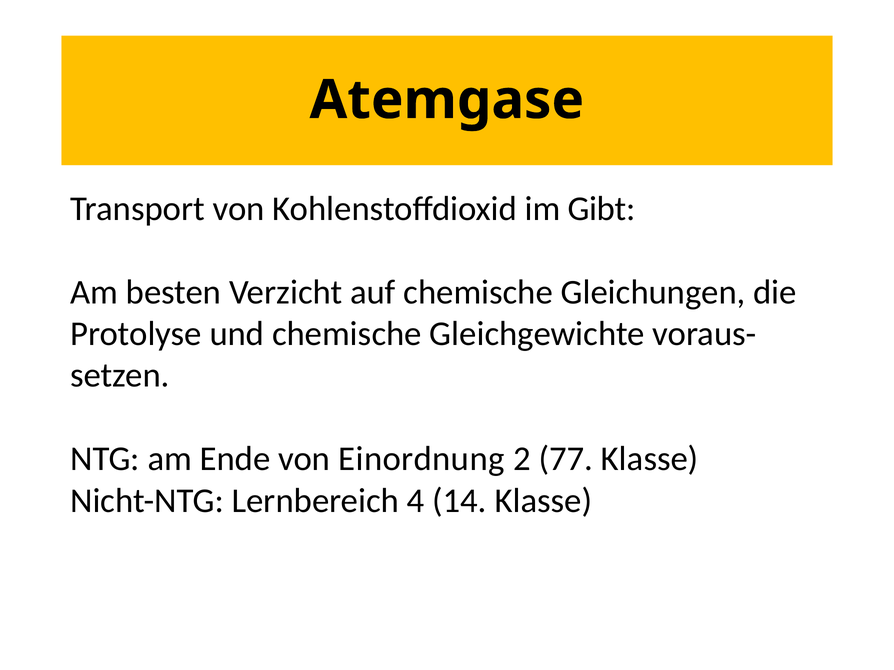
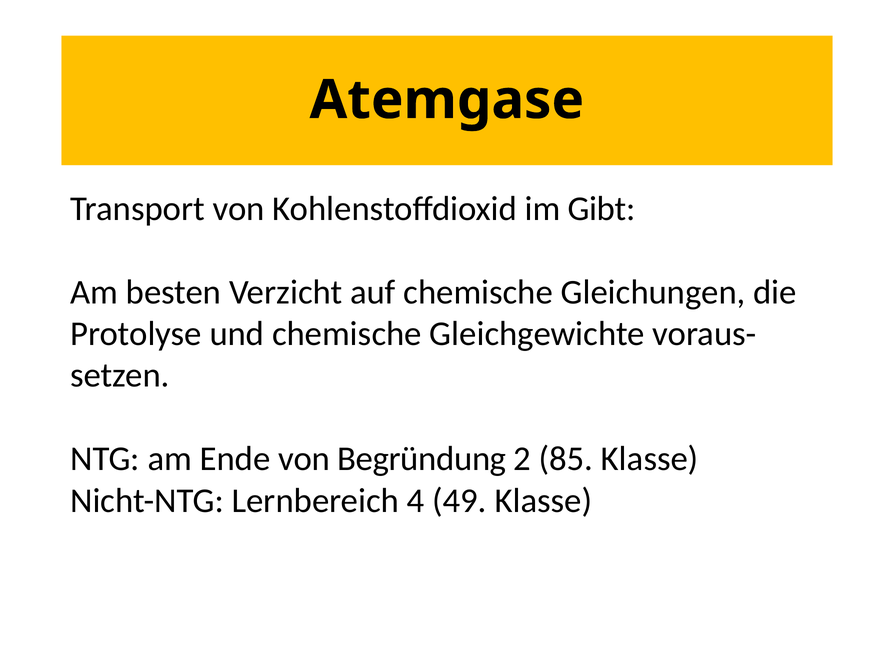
Einordnung: Einordnung -> Begründung (422, 459)
77: 77 -> 85 (566, 459)
14: 14 -> 49 (459, 501)
